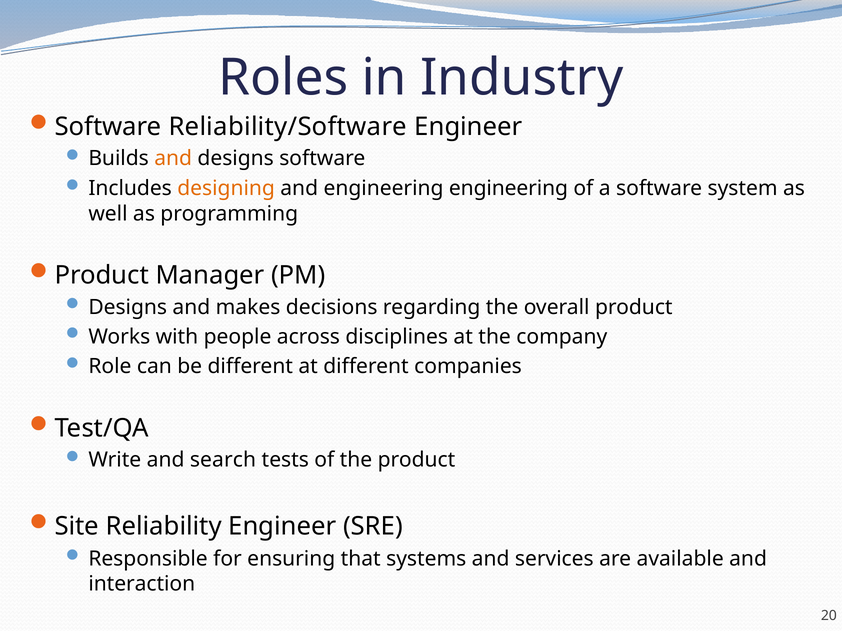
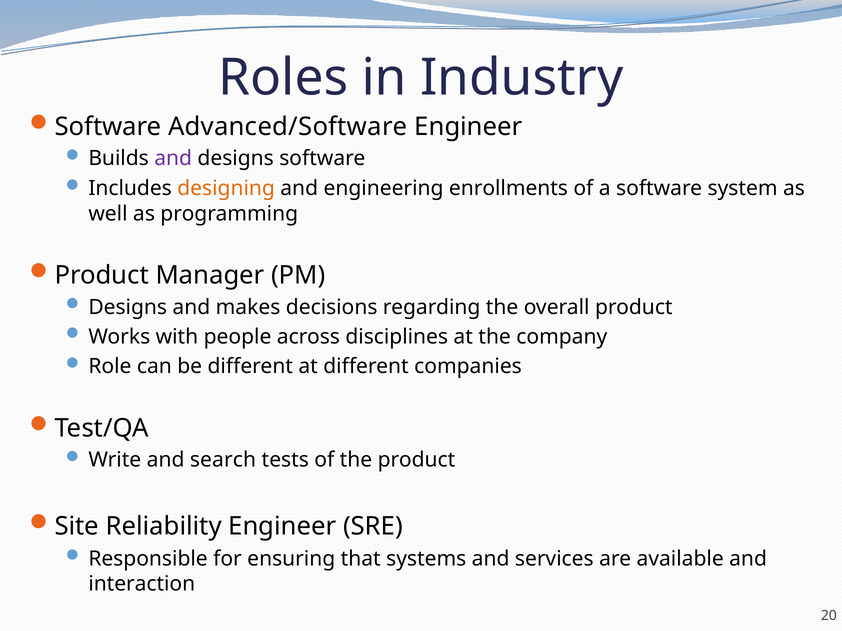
Reliability/Software: Reliability/Software -> Advanced/Software (288, 127)
and colour: orange -> purple (173, 159)
engineering engineering: engineering -> enrollments (508, 189)
